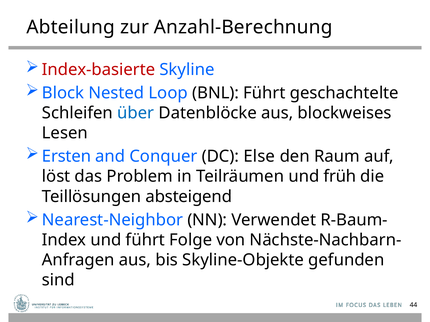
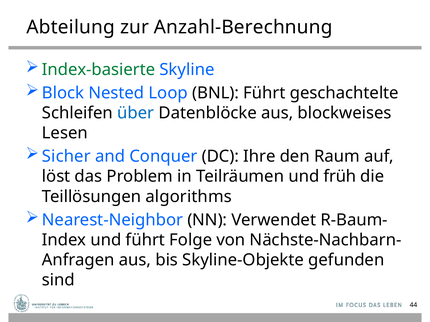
Index-basierte colour: red -> green (99, 70)
Ersten: Ersten -> Sicher (66, 157)
Else: Else -> Ihre (259, 157)
absteigend: absteigend -> algorithms (189, 197)
